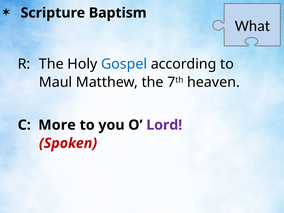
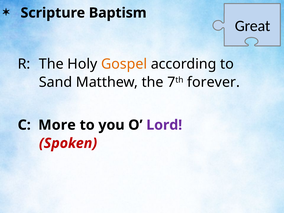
What: What -> Great (253, 26)
Gospel colour: blue -> orange (124, 64)
Maul: Maul -> Sand (56, 82)
heaven: heaven -> forever (213, 82)
